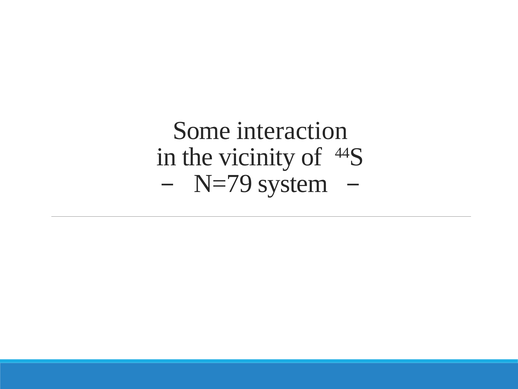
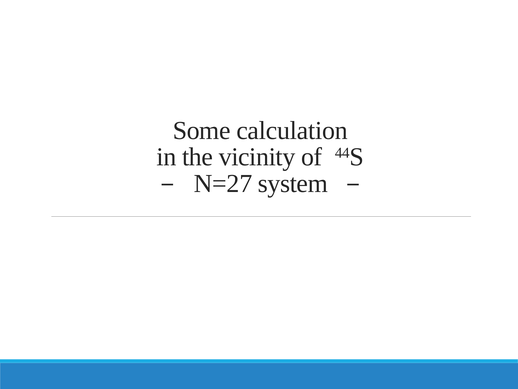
interaction: interaction -> calculation (292, 130)
N=79: N=79 -> N=27 (223, 183)
